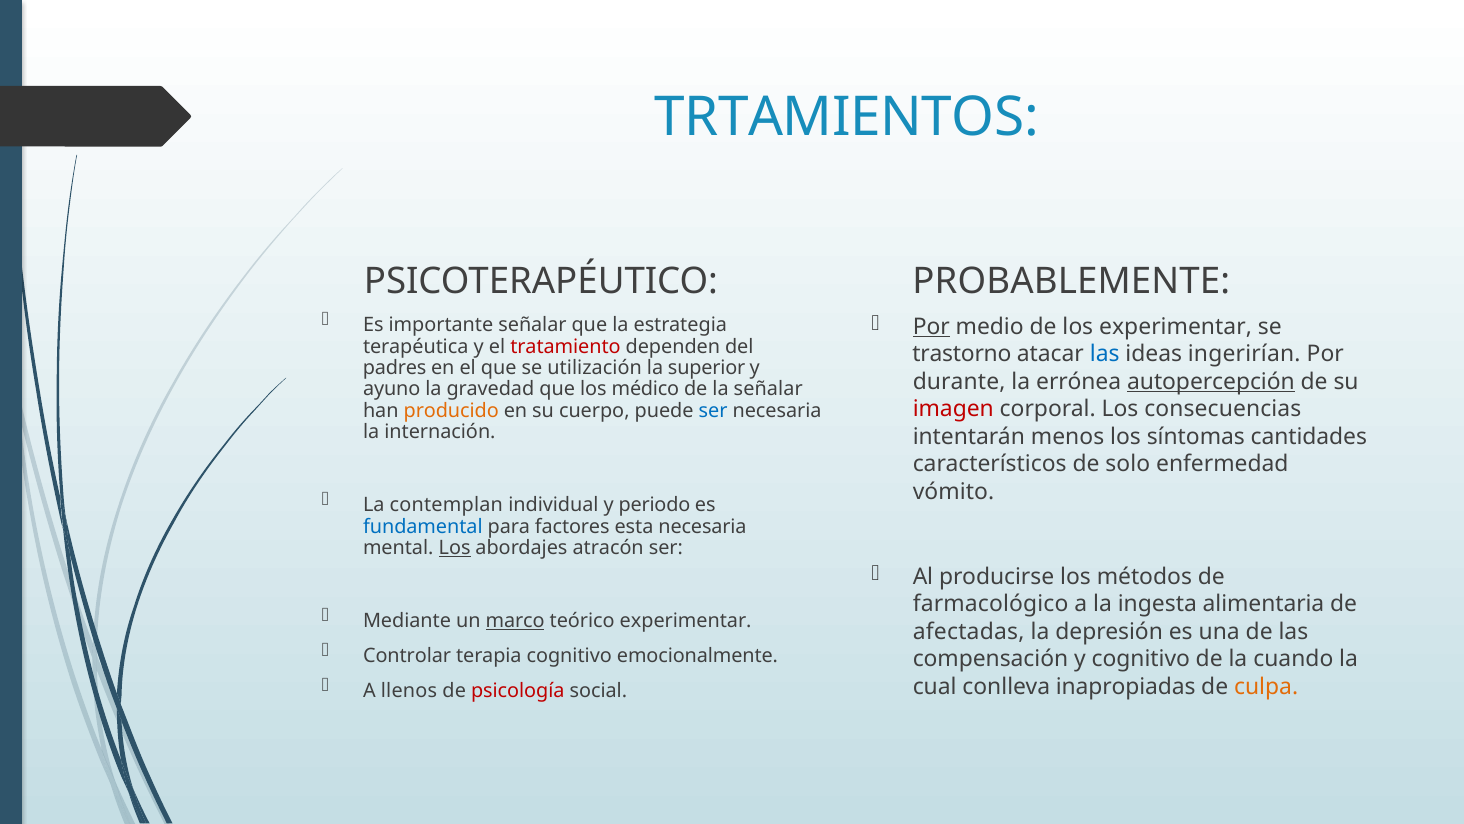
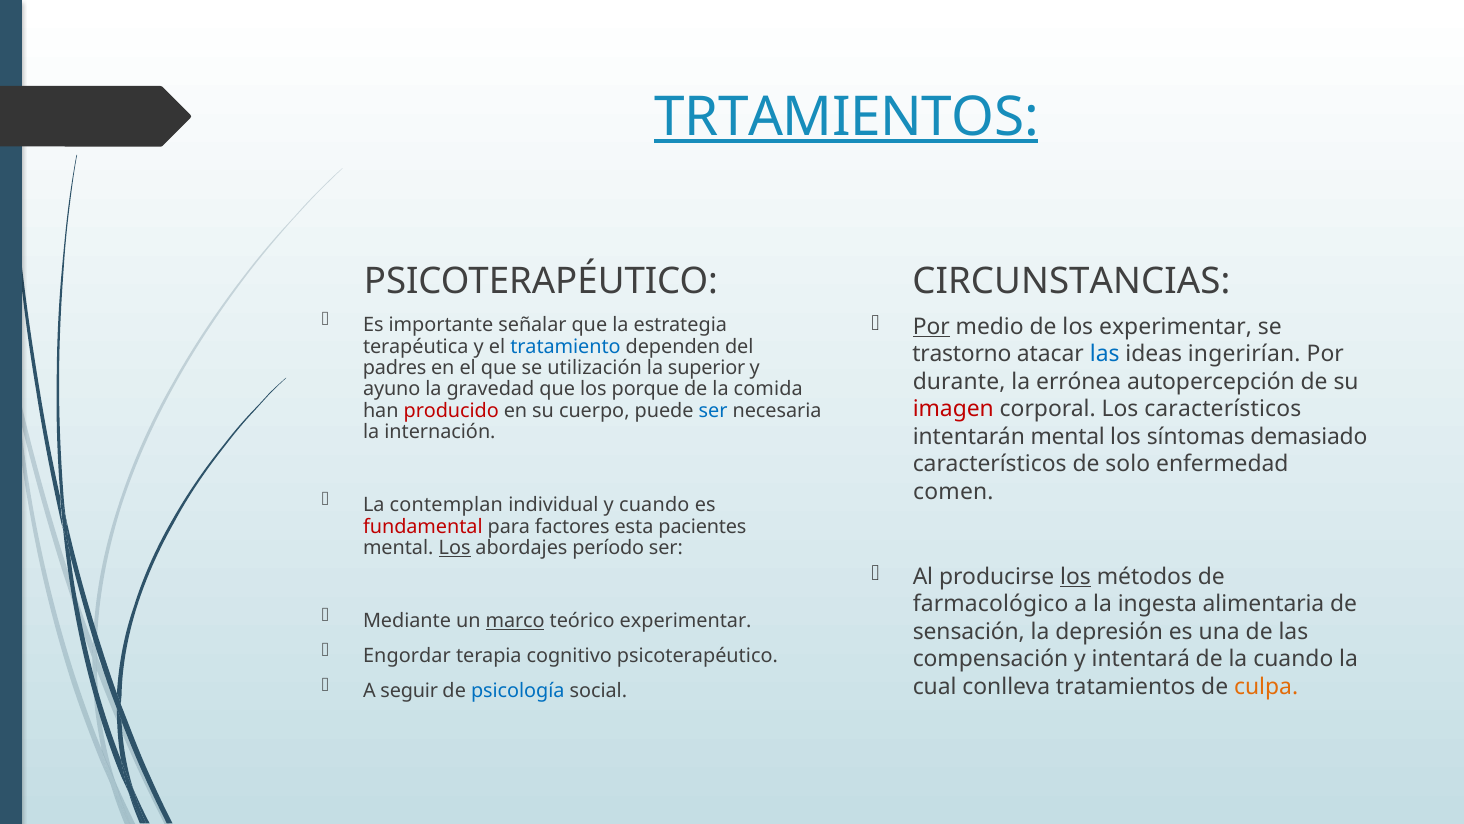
TRTAMIENTOS underline: none -> present (847, 117)
PROBABLEMENTE: PROBABLEMENTE -> CIRCUNSTANCIAS (1071, 281)
tratamiento colour: red -> blue (565, 346)
autopercepción underline: present -> none (1211, 381)
médico: médico -> porque (645, 389)
la señalar: señalar -> comida (768, 389)
Los consecuencias: consecuencias -> característicos (1223, 409)
producido colour: orange -> red (451, 411)
intentarán menos: menos -> mental (1068, 436)
cantidades: cantidades -> demasiado (1309, 436)
vómito: vómito -> comen (953, 491)
y periodo: periodo -> cuando (654, 505)
fundamental colour: blue -> red (423, 526)
esta necesaria: necesaria -> pacientes (702, 526)
atracón: atracón -> período (608, 548)
los underline: none -> present (1076, 577)
afectadas: afectadas -> sensación (969, 631)
Controlar: Controlar -> Engordar (407, 655)
cognitivo emocionalmente: emocionalmente -> psicoterapéutico (697, 655)
y cognitivo: cognitivo -> intentará (1141, 659)
llenos: llenos -> seguir (409, 691)
psicología colour: red -> blue (518, 691)
inapropiadas: inapropiadas -> tratamientos (1126, 686)
